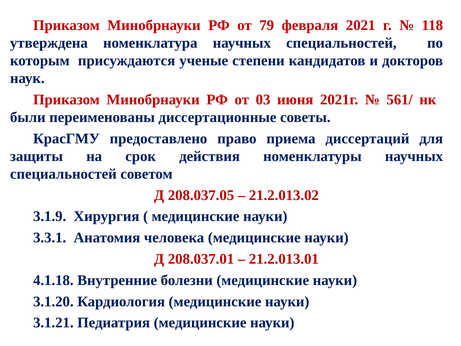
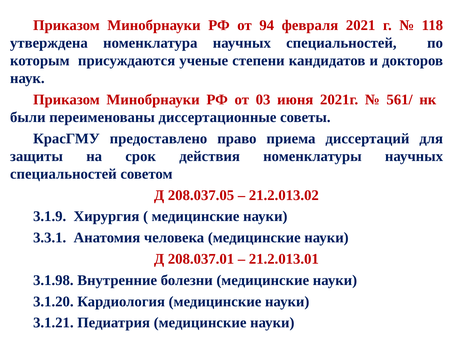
79: 79 -> 94 (267, 25)
4.1.18: 4.1.18 -> 3.1.98 (53, 280)
